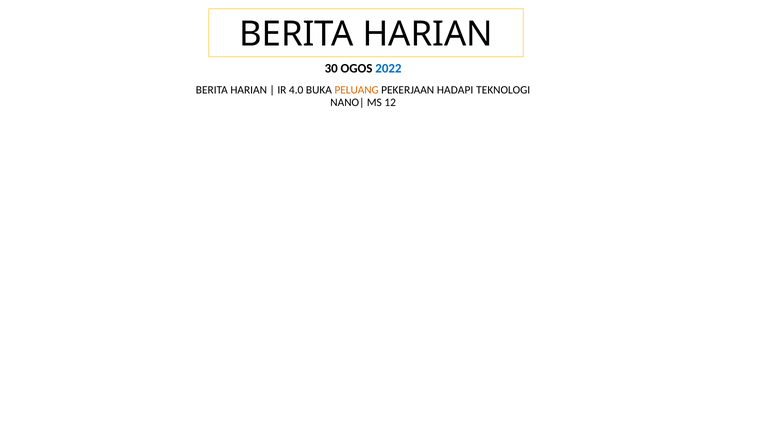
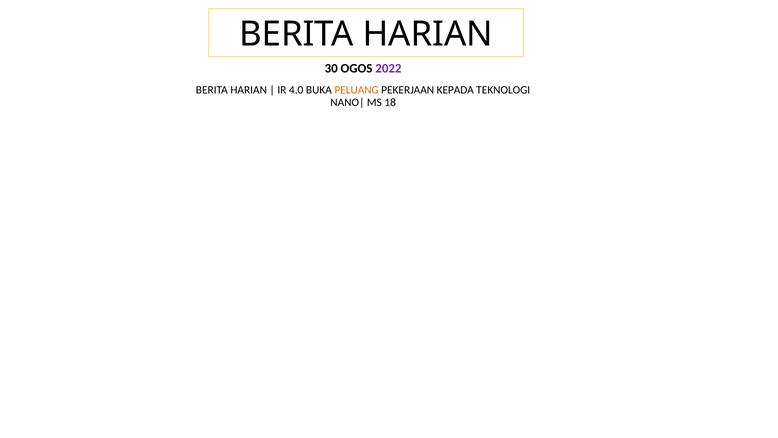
2022 colour: blue -> purple (388, 68)
HADAPI: HADAPI -> KEPADA (455, 90)
12: 12 -> 18 (390, 102)
